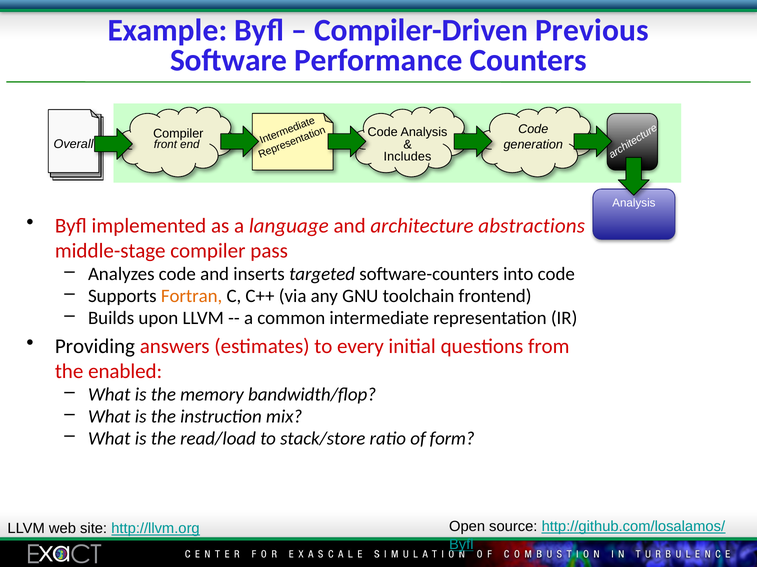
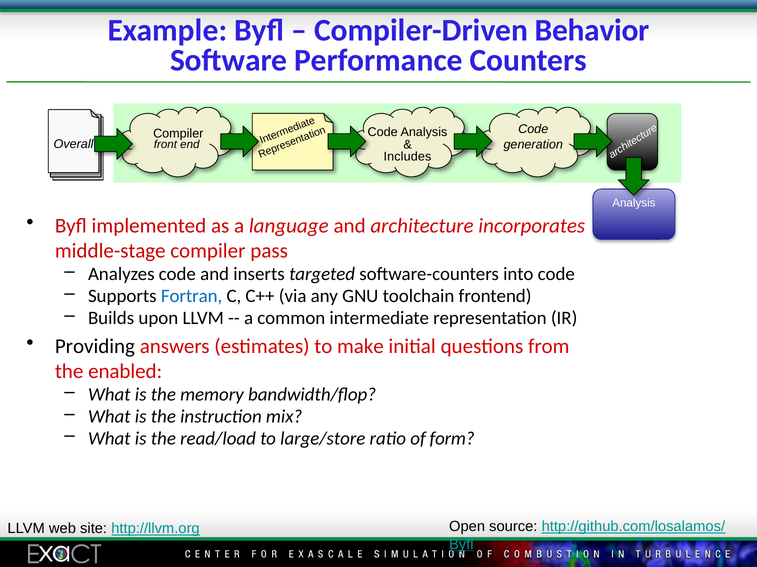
Previous: Previous -> Behavior (592, 30)
abstractions: abstractions -> incorporates (532, 226)
Fortran colour: orange -> blue (192, 296)
every: every -> make (360, 347)
stack/store: stack/store -> large/store (323, 439)
